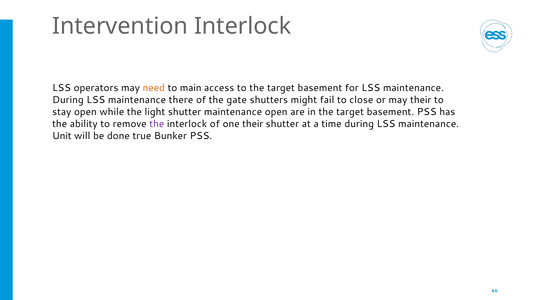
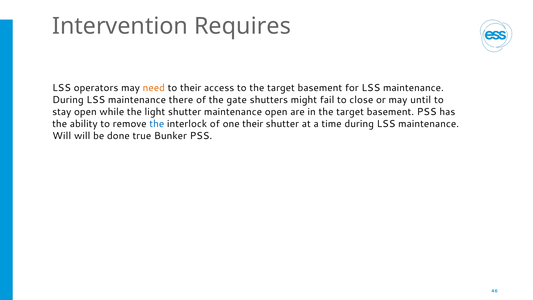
Intervention Interlock: Interlock -> Requires (243, 26)
to main: main -> their (191, 88)
may their: their -> until (421, 100)
the colour: purple -> blue (157, 124)
Unit: Unit -> Will (62, 136)
